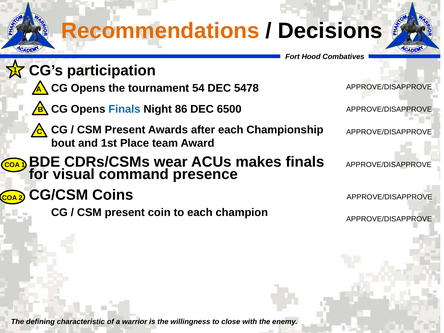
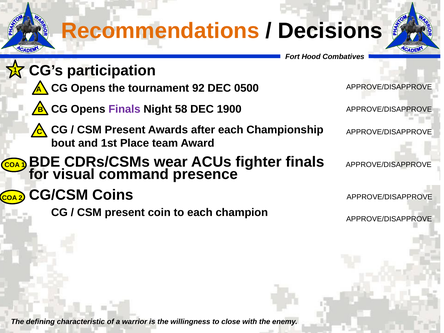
54: 54 -> 92 (198, 88)
5478: 5478 -> 0500 (246, 88)
Finals colour: blue -> purple (124, 109)
86: 86 -> 58 (181, 109)
6500: 6500 -> 1900 (229, 109)
makes: makes -> fighter (259, 162)
